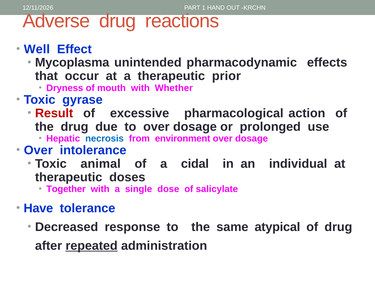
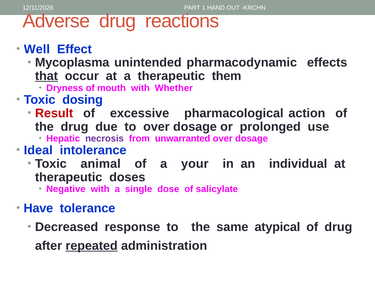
that underline: none -> present (46, 76)
prior: prior -> them (227, 76)
gyrase: gyrase -> dosing (83, 100)
necrosis colour: blue -> purple (105, 139)
environment: environment -> unwarranted (183, 139)
Over: Over -> Ideal (38, 150)
cidal: cidal -> your (195, 164)
Together: Together -> Negative (66, 189)
